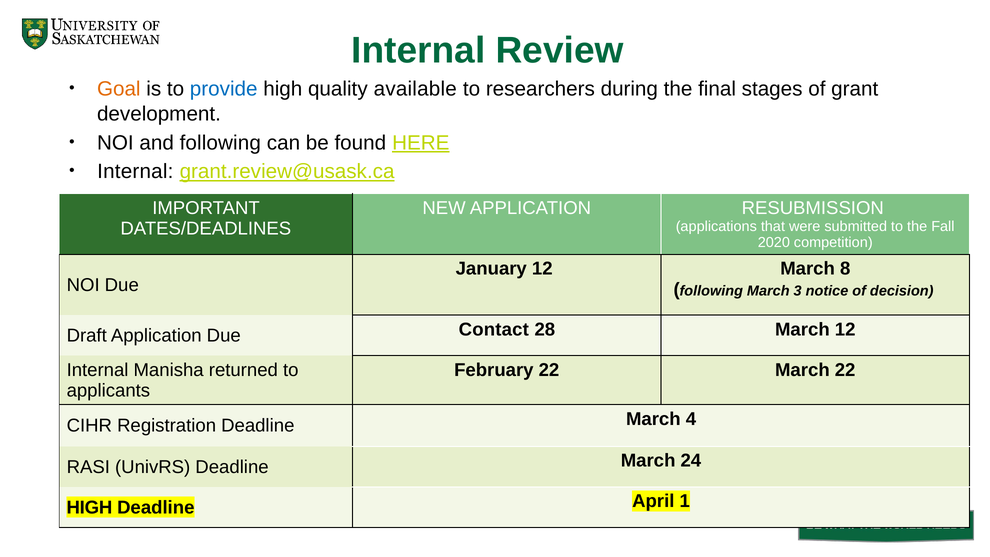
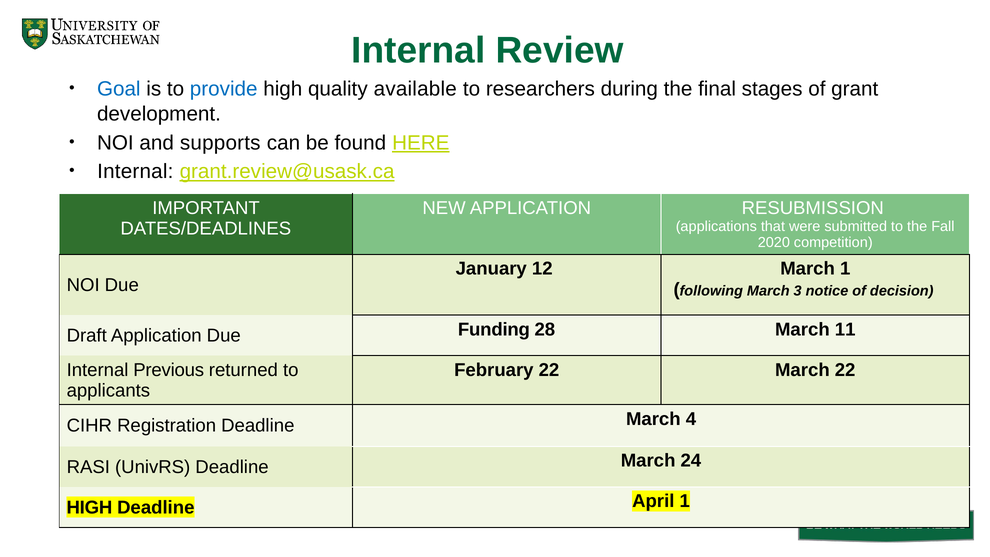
Goal colour: orange -> blue (119, 89)
and following: following -> supports (220, 143)
March 8: 8 -> 1 (845, 269)
Contact: Contact -> Funding (494, 329)
March 12: 12 -> 11 (845, 329)
Manisha: Manisha -> Previous (169, 370)
